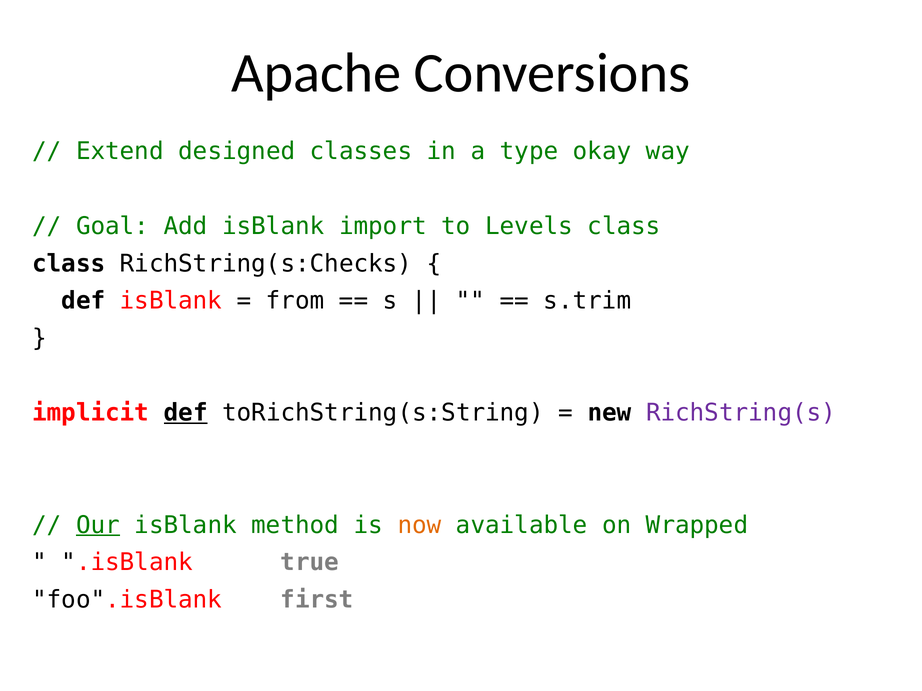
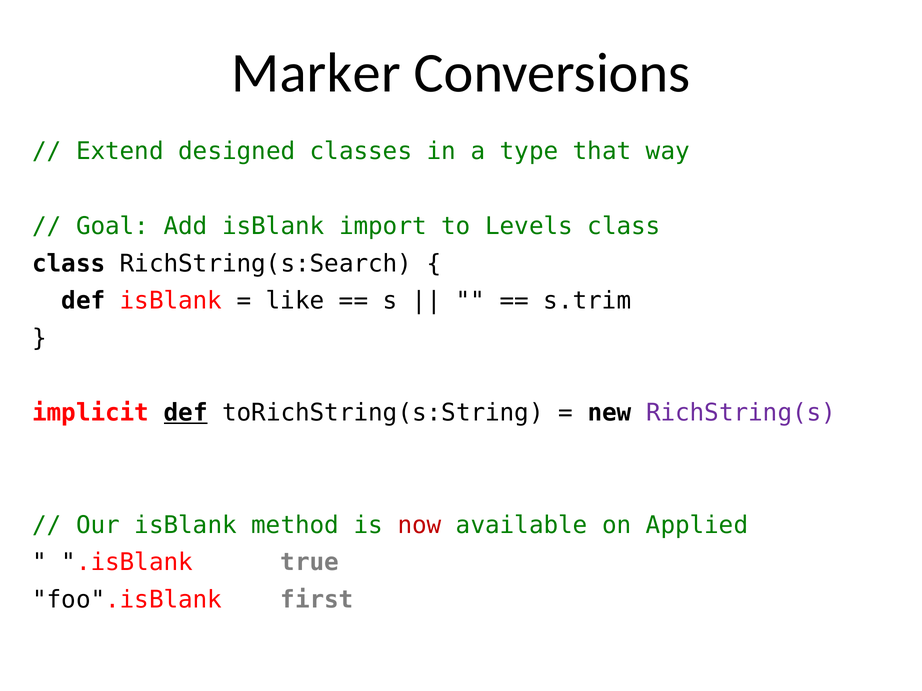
Apache: Apache -> Marker (316, 73)
okay: okay -> that (602, 152)
RichString(s:Checks: RichString(s:Checks -> RichString(s:Search (266, 264)
from: from -> like (295, 301)
Our underline: present -> none (98, 525)
now colour: orange -> red (419, 525)
Wrapped: Wrapped -> Applied (697, 525)
